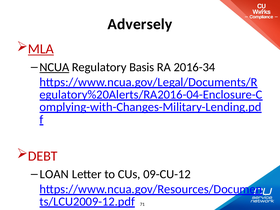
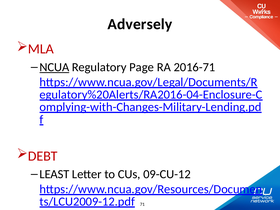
MLA underline: present -> none (41, 49)
Basis: Basis -> Page (142, 67)
2016-34: 2016-34 -> 2016-71 (194, 67)
LOAN: LOAN -> LEAST (54, 174)
